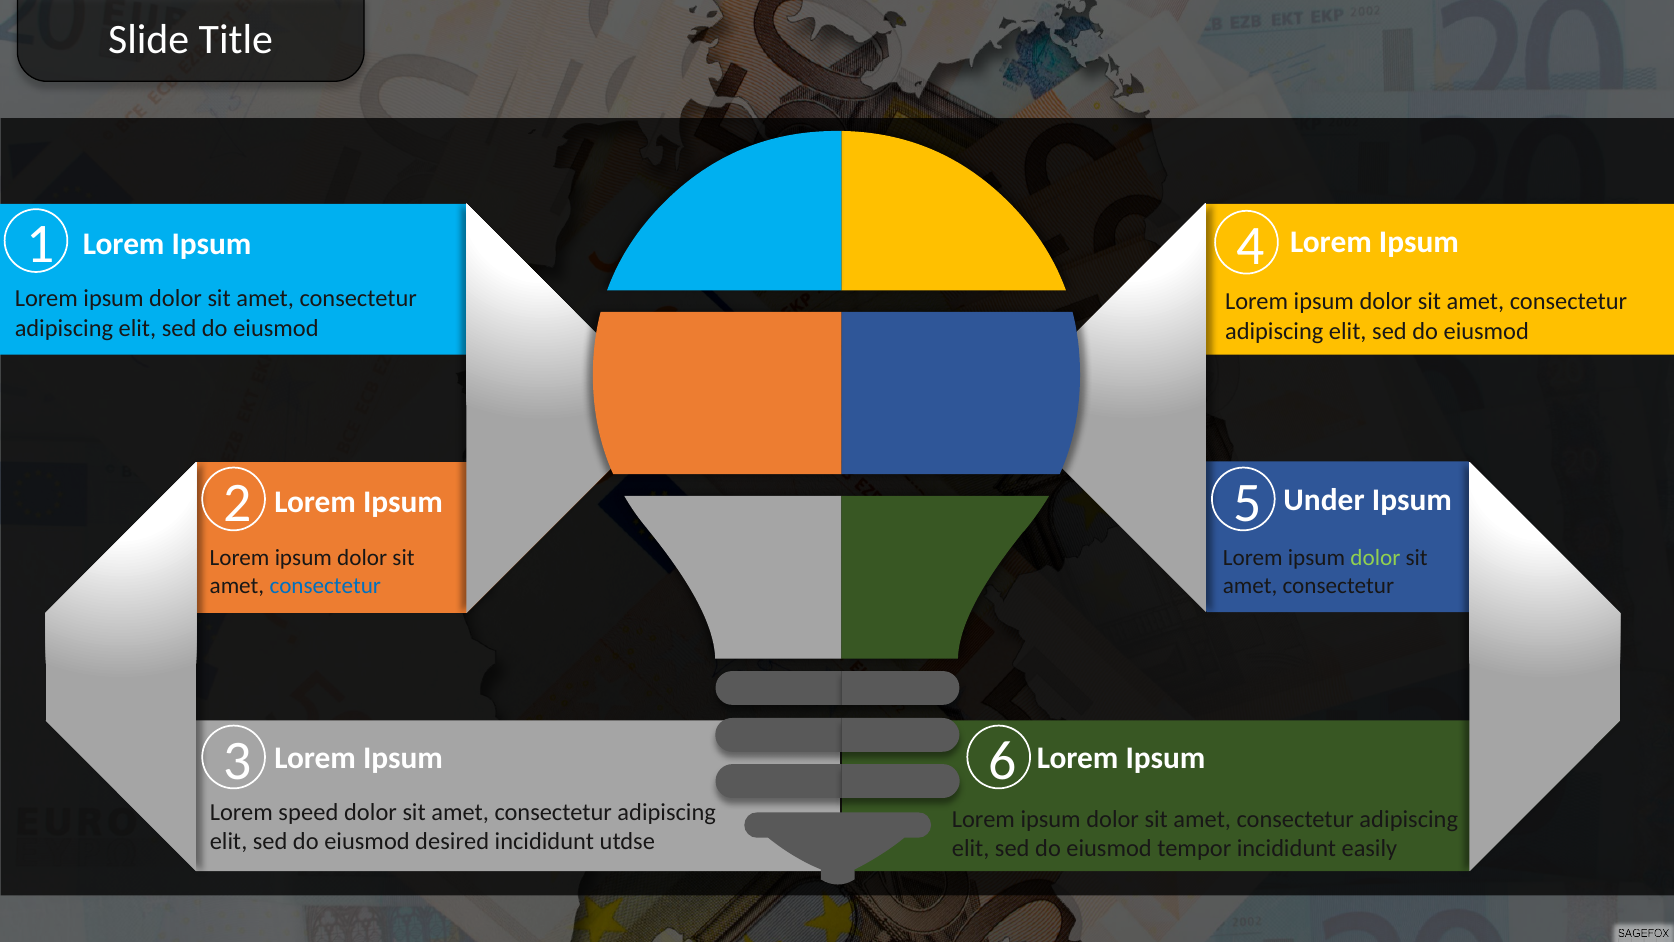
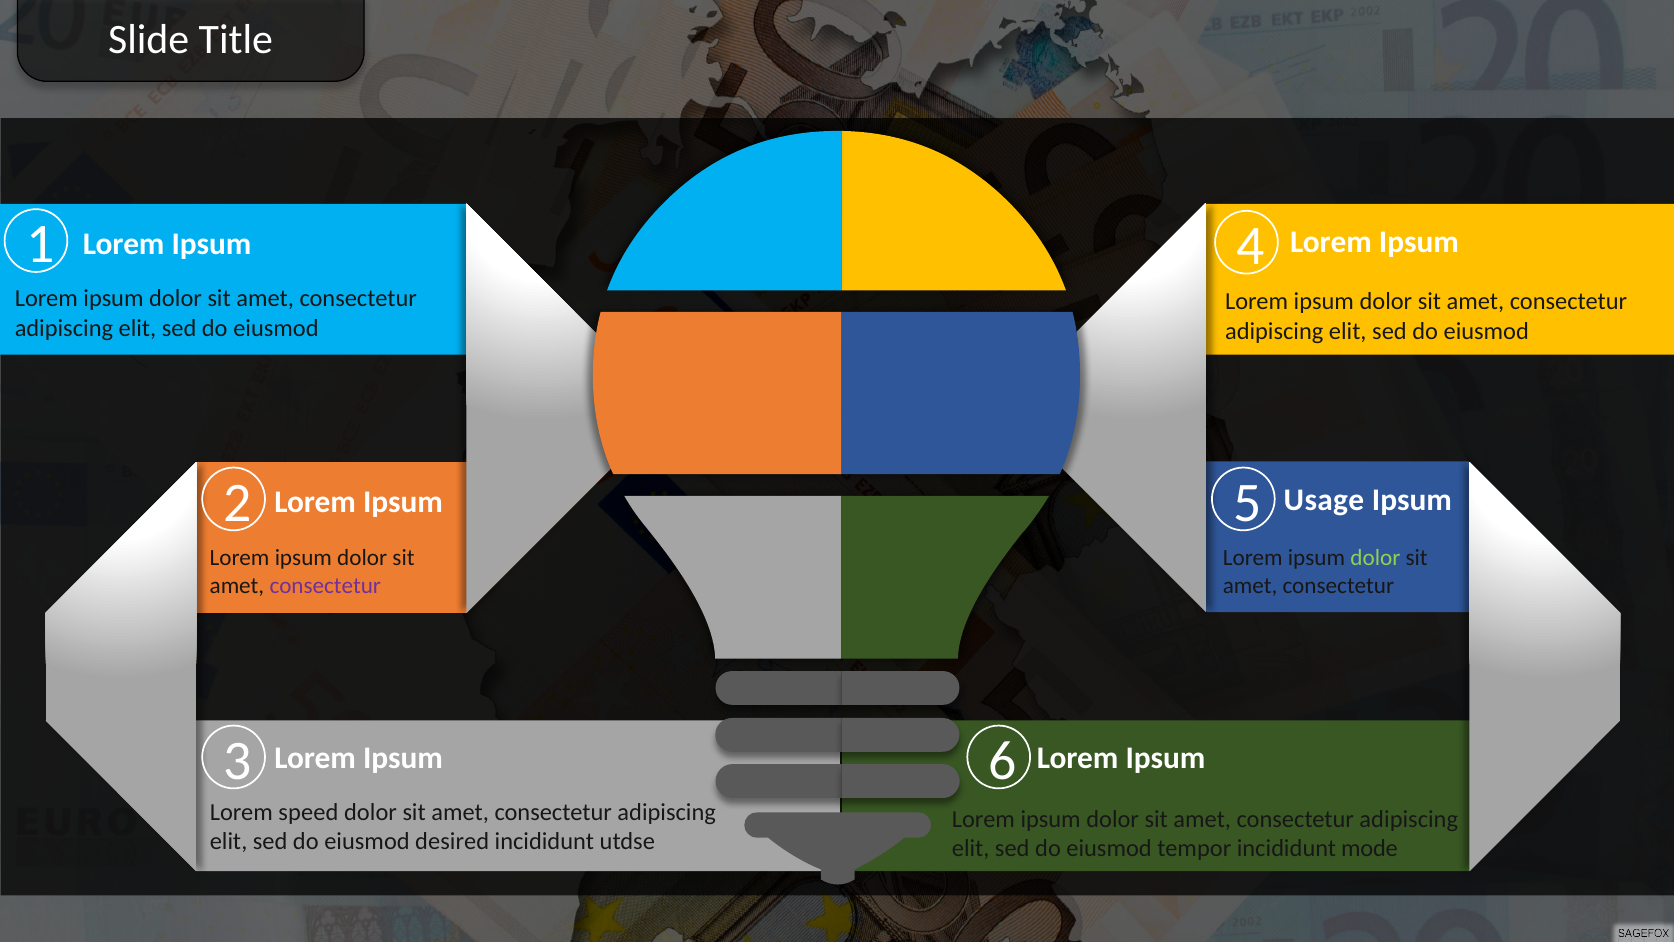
Under: Under -> Usage (1324, 500)
consectetur colour: blue -> purple (325, 586)
easily: easily -> mode (1369, 848)
